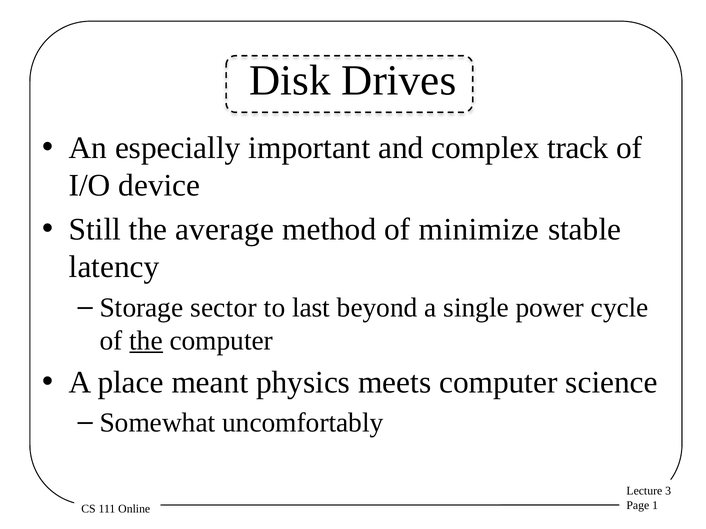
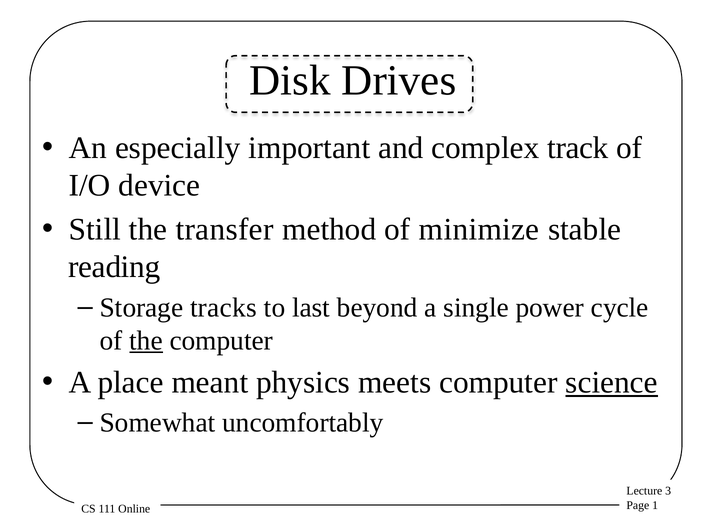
average: average -> transfer (225, 230)
latency: latency -> reading (114, 267)
sector: sector -> tracks (223, 308)
science underline: none -> present (612, 383)
